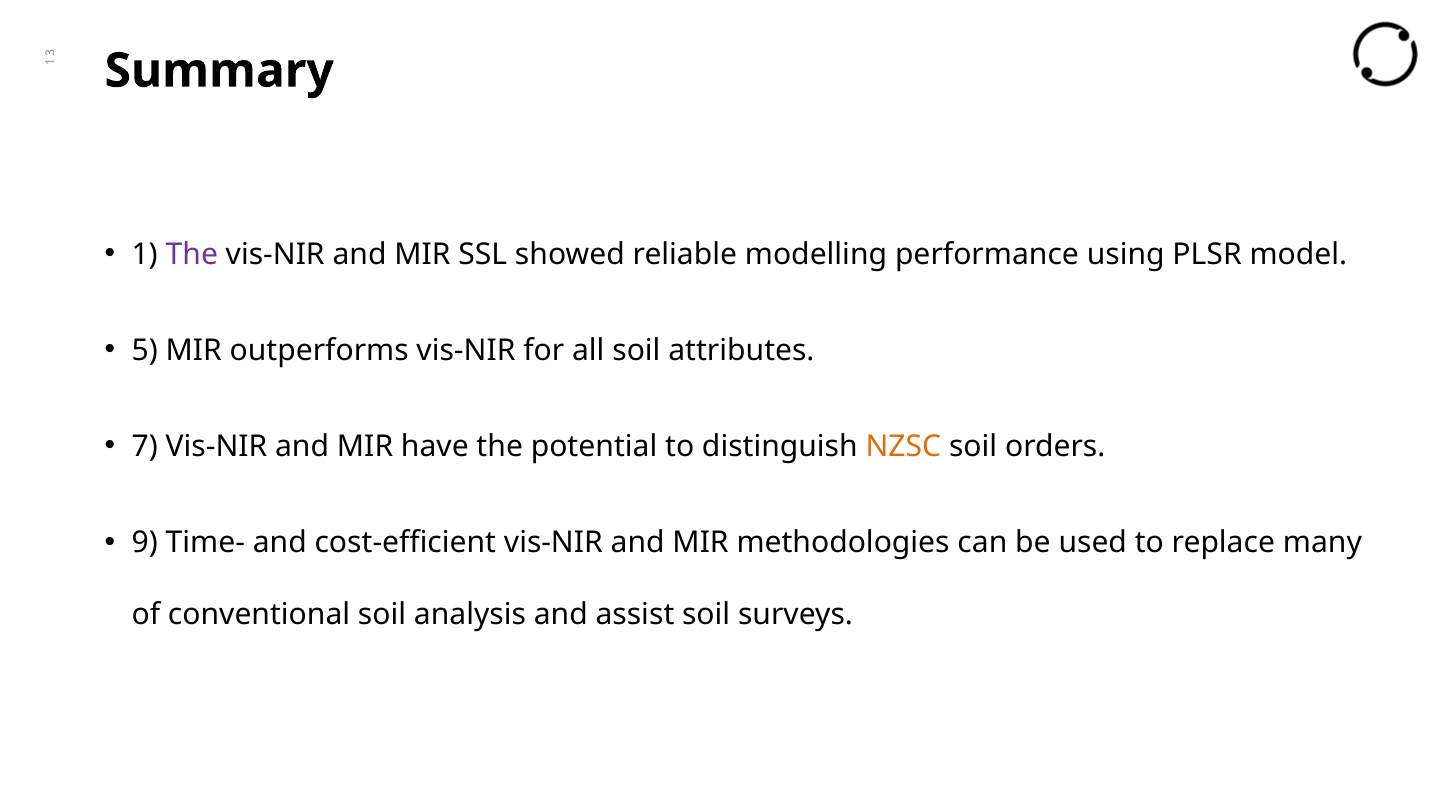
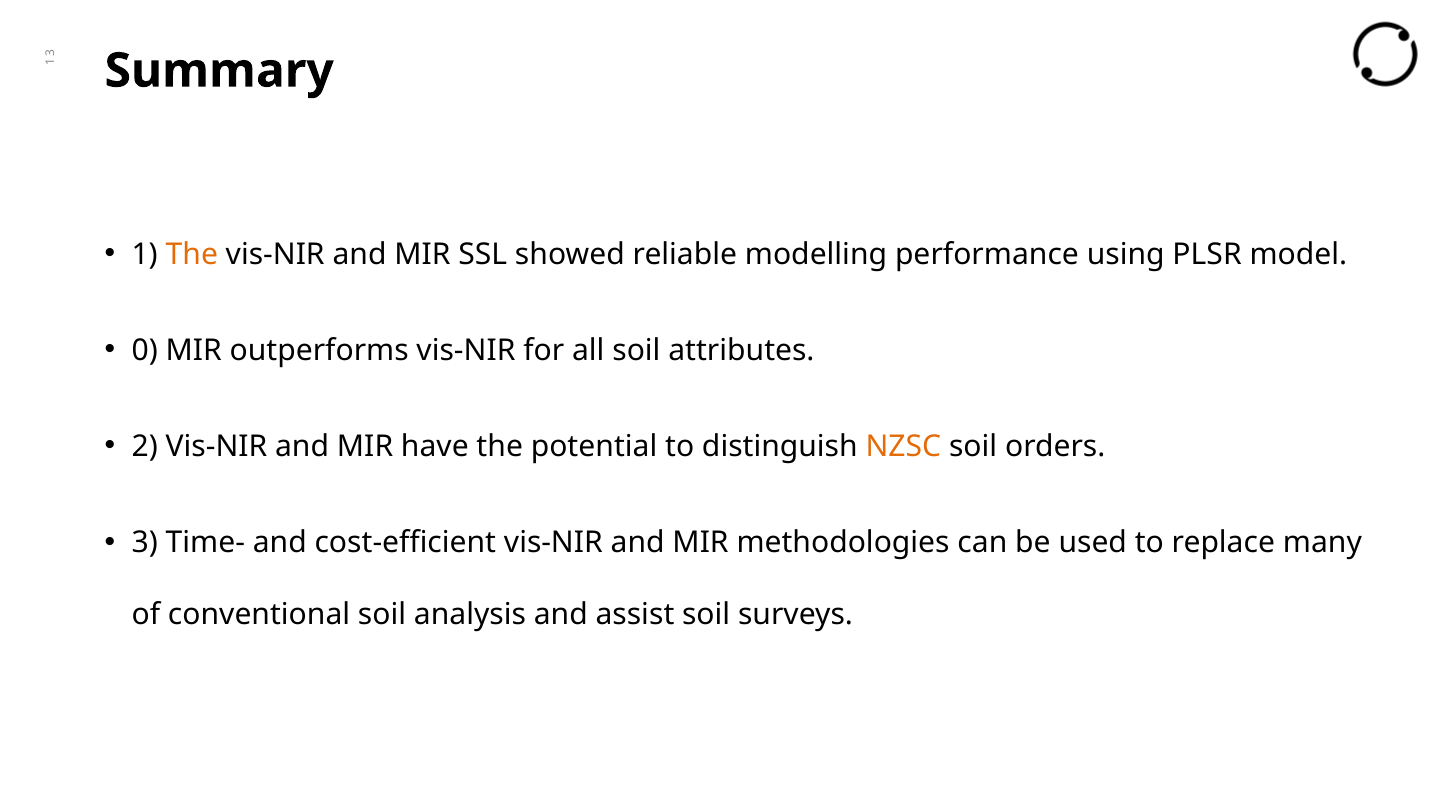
The colour: purple -> orange (192, 254)
5: 5 -> 0 (145, 351)
7: 7 -> 2 (145, 447)
9: 9 -> 3 (145, 543)
